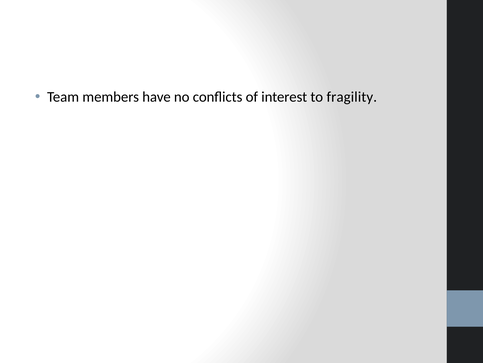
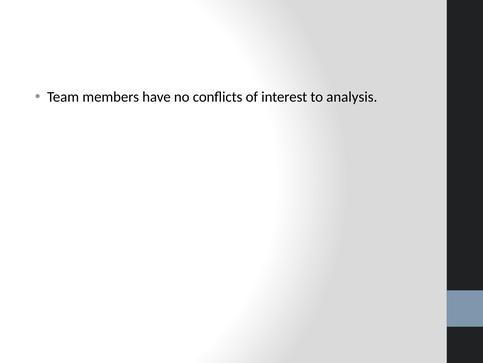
fragility: fragility -> analysis (352, 97)
